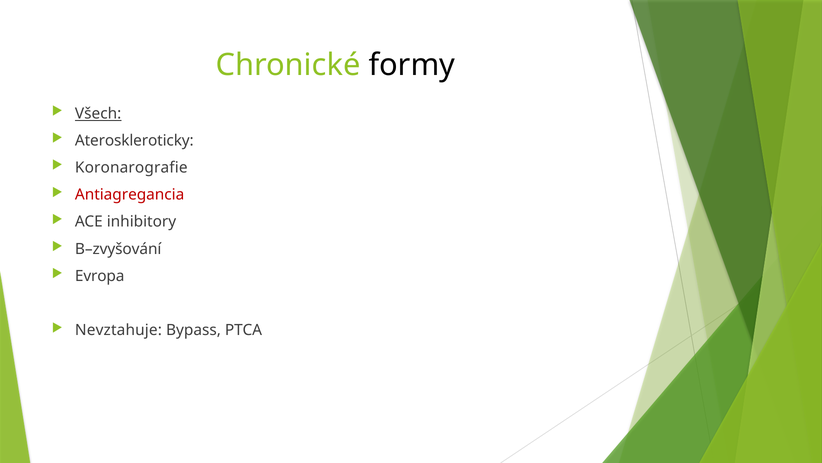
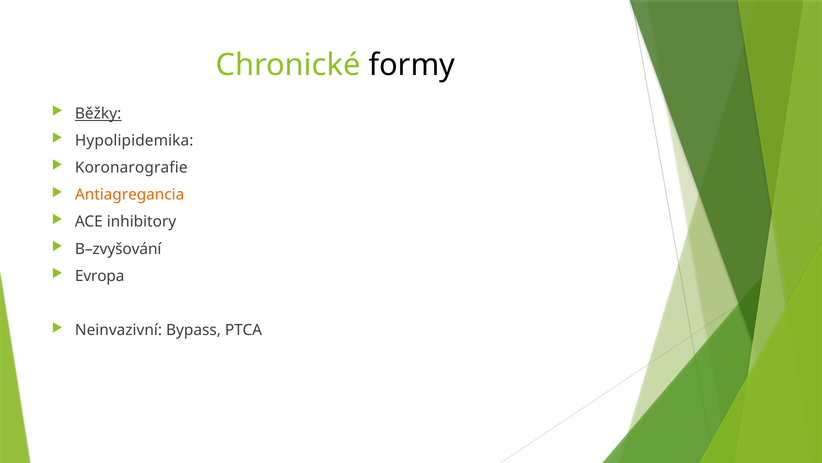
Všech: Všech -> Běžky (98, 113)
Ateroskleroticky: Ateroskleroticky -> Hypolipidemika (134, 140)
Antiagregancia colour: red -> orange (130, 194)
Nevztahuje: Nevztahuje -> Neinvazivní (119, 330)
